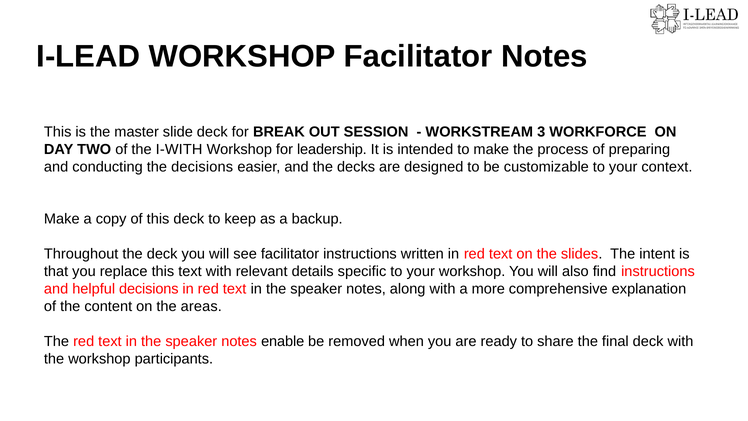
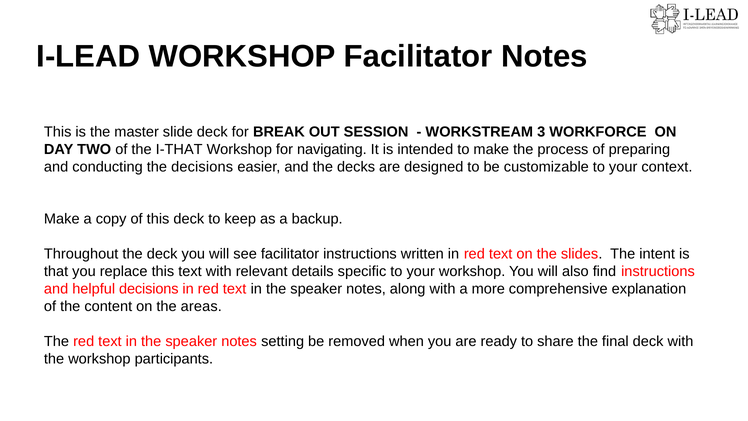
I-WITH: I-WITH -> I-THAT (179, 149)
leadership: leadership -> navigating (332, 149)
enable: enable -> setting (283, 341)
